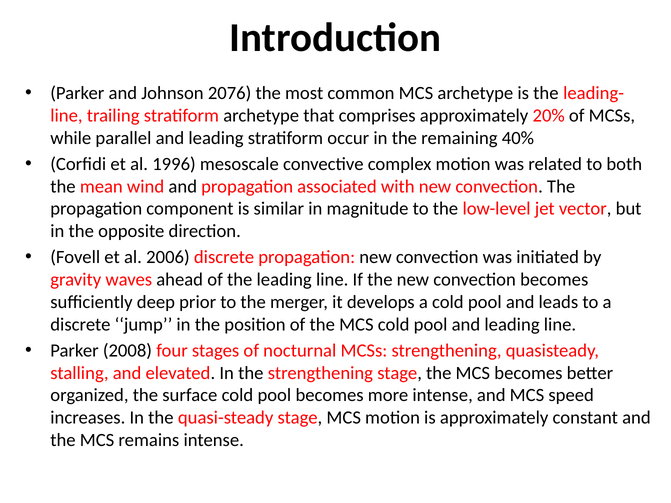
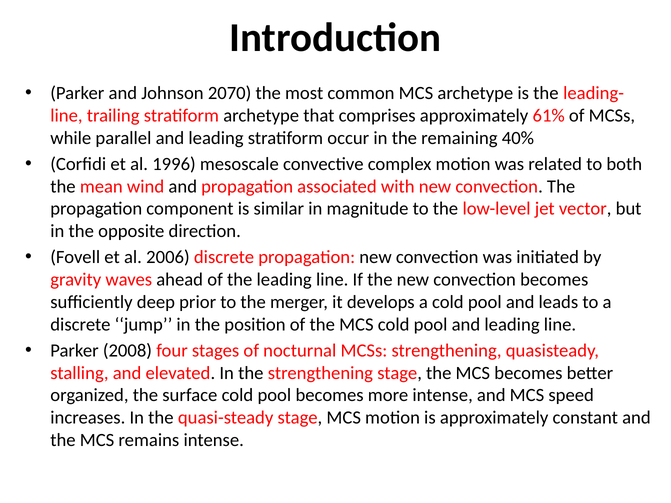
2076: 2076 -> 2070 (230, 93)
20%: 20% -> 61% (549, 116)
